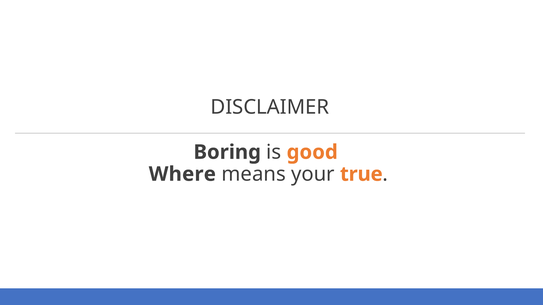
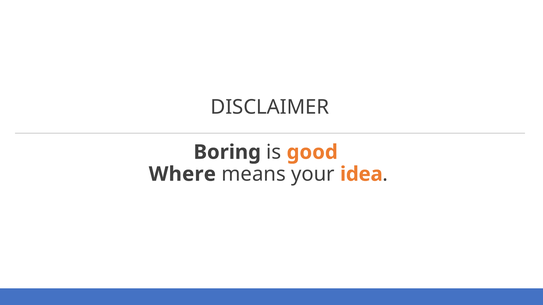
true: true -> idea (361, 174)
